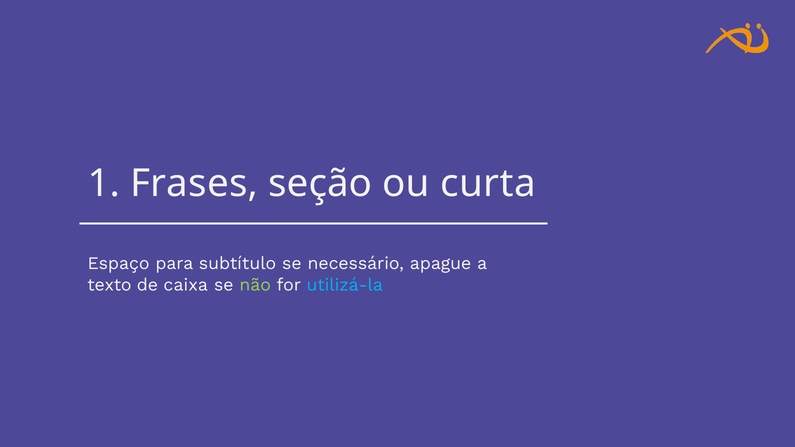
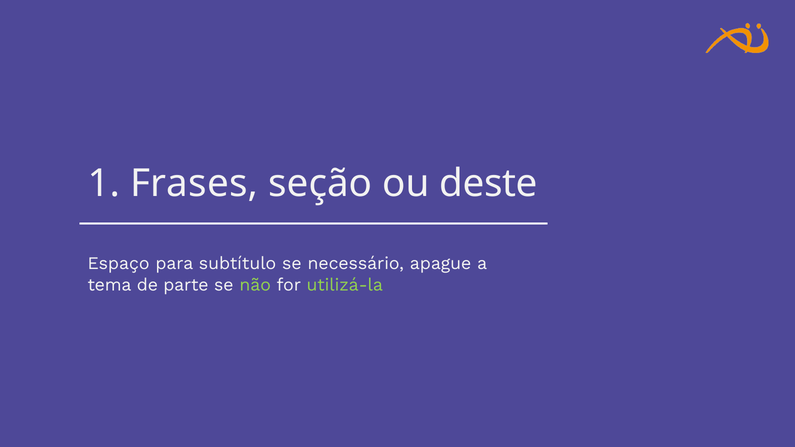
curta: curta -> deste (488, 184)
texto: texto -> tema (109, 285)
caixa: caixa -> parte (186, 285)
utilizá-la colour: light blue -> light green (345, 285)
